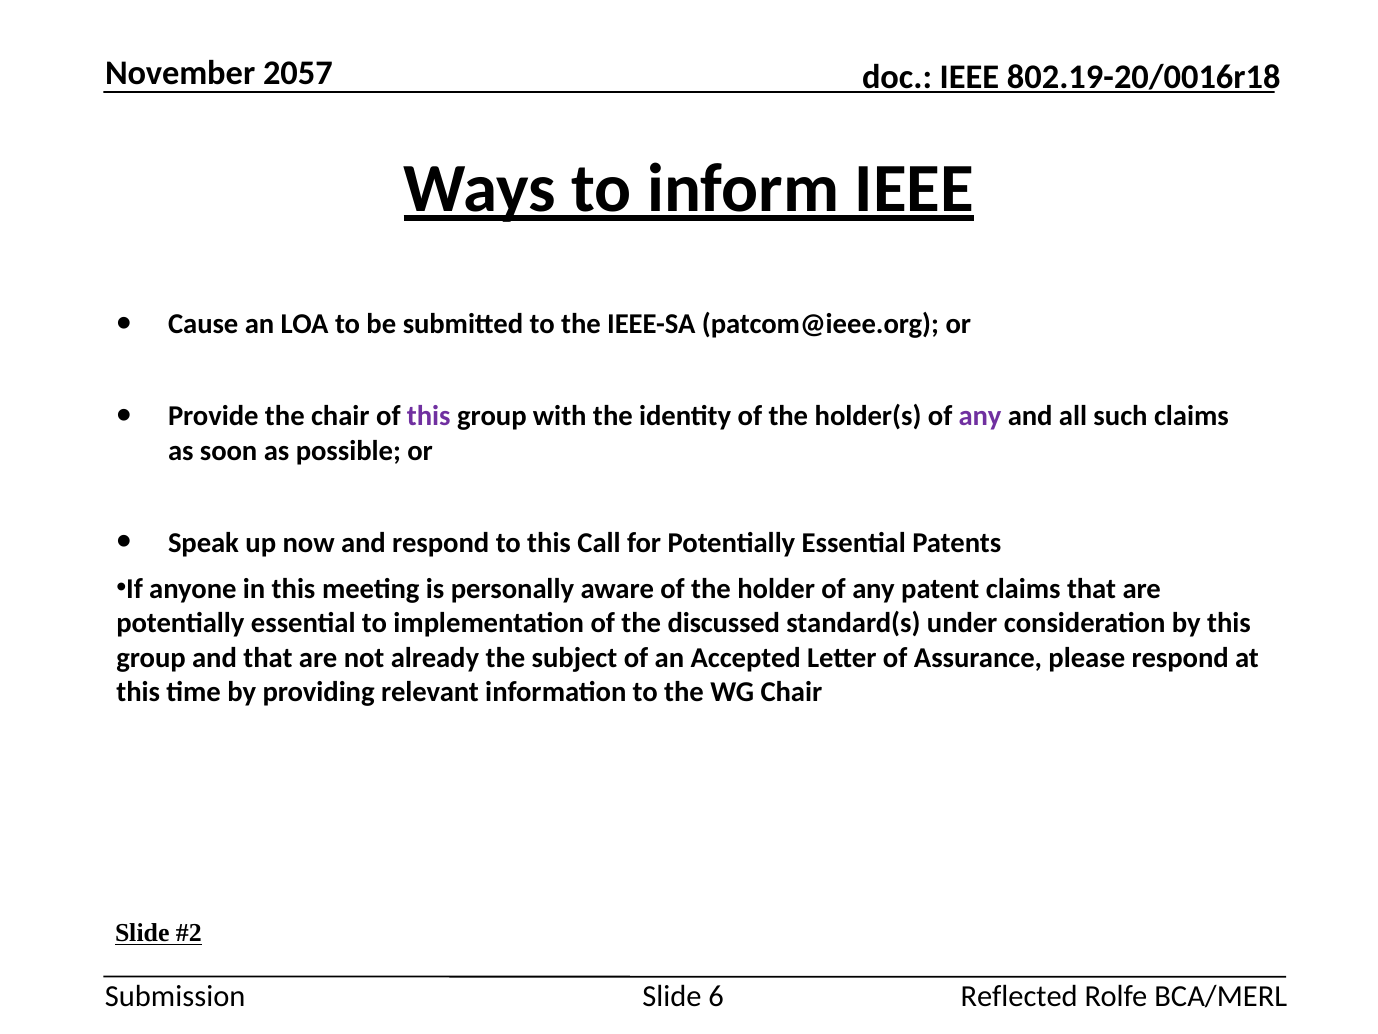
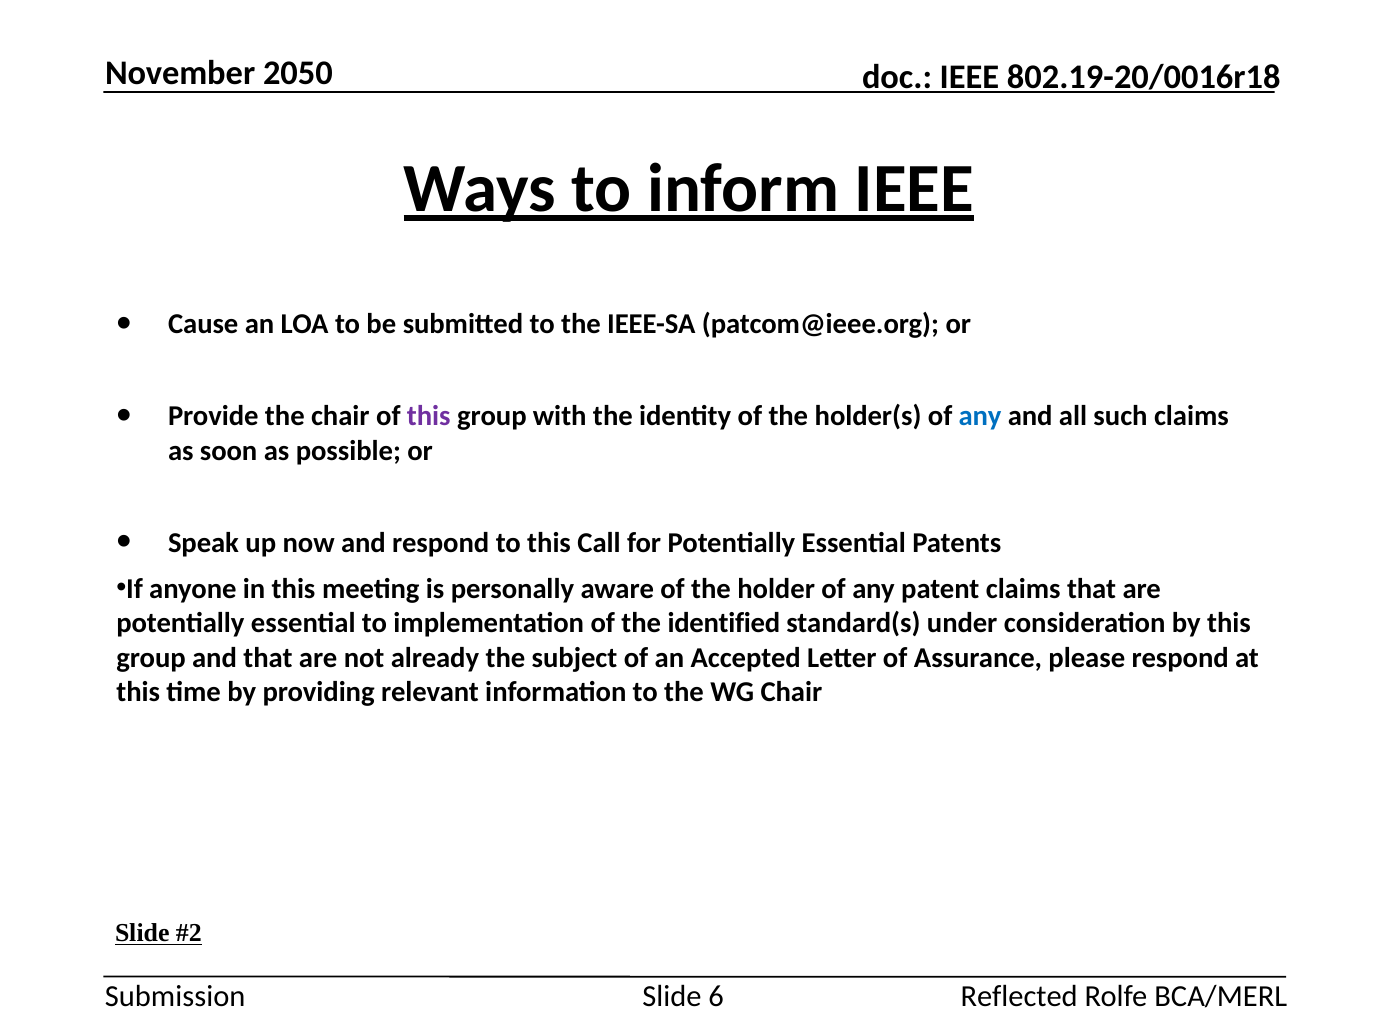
2057: 2057 -> 2050 (298, 73)
any colour: purple -> blue (980, 416)
discussed: discussed -> identified (724, 623)
